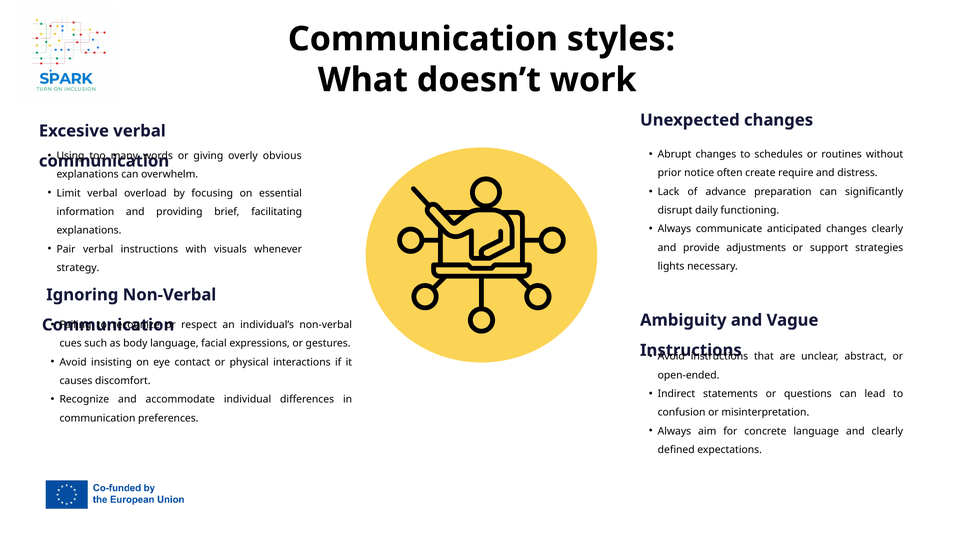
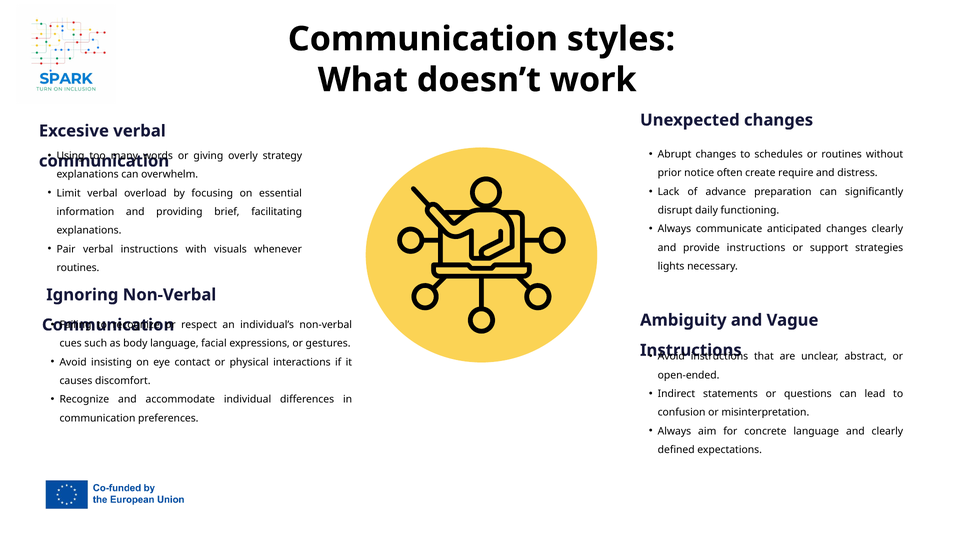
obvious: obvious -> strategy (282, 156)
provide adjustments: adjustments -> instructions (756, 248)
strategy: strategy -> routines (78, 268)
